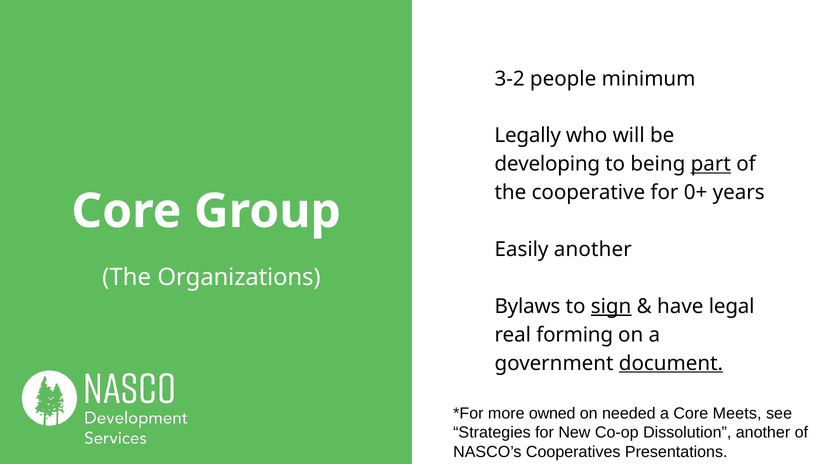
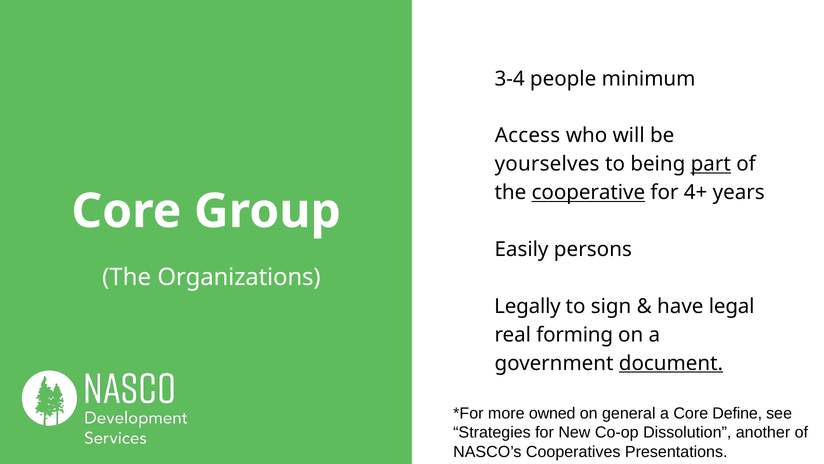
3-2: 3-2 -> 3-4 (510, 79)
Legally: Legally -> Access (528, 136)
developing: developing -> yourselves (547, 164)
cooperative underline: none -> present (588, 192)
0+: 0+ -> 4+ (696, 192)
Easily another: another -> persons (593, 249)
Bylaws: Bylaws -> Legally (527, 306)
sign underline: present -> none (611, 306)
needed: needed -> general (629, 413)
Meets: Meets -> Define (737, 413)
